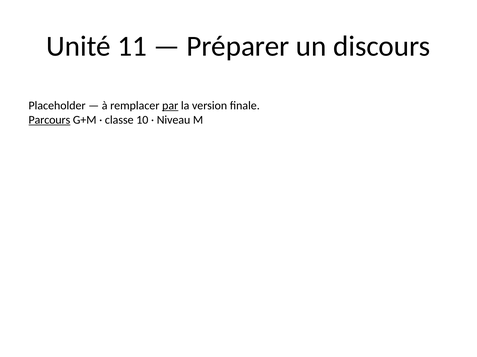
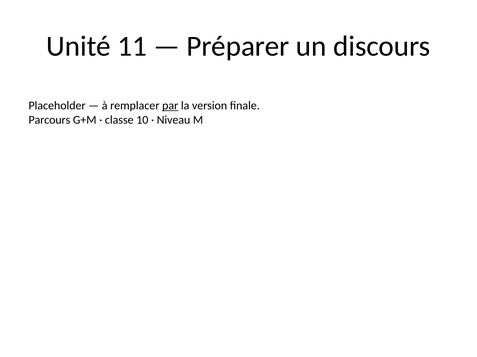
Parcours underline: present -> none (49, 120)
